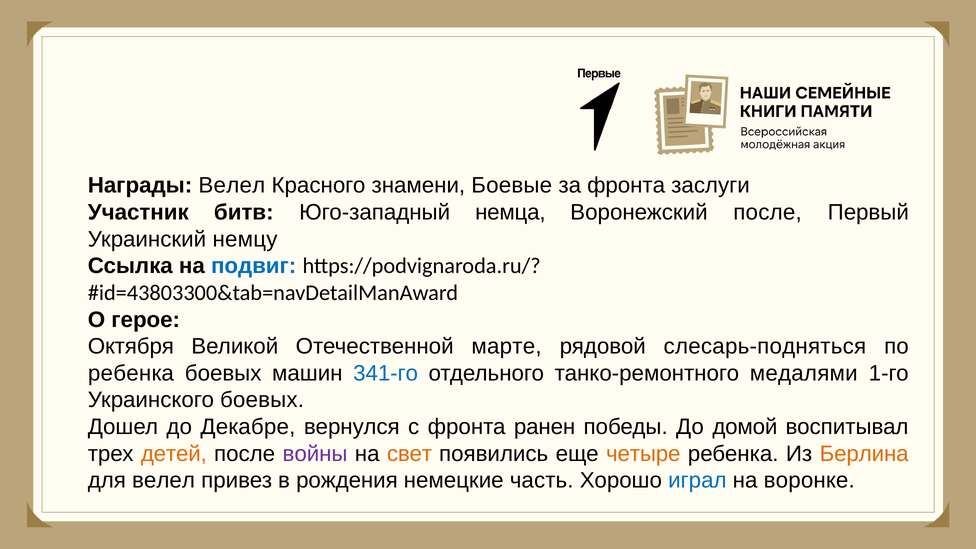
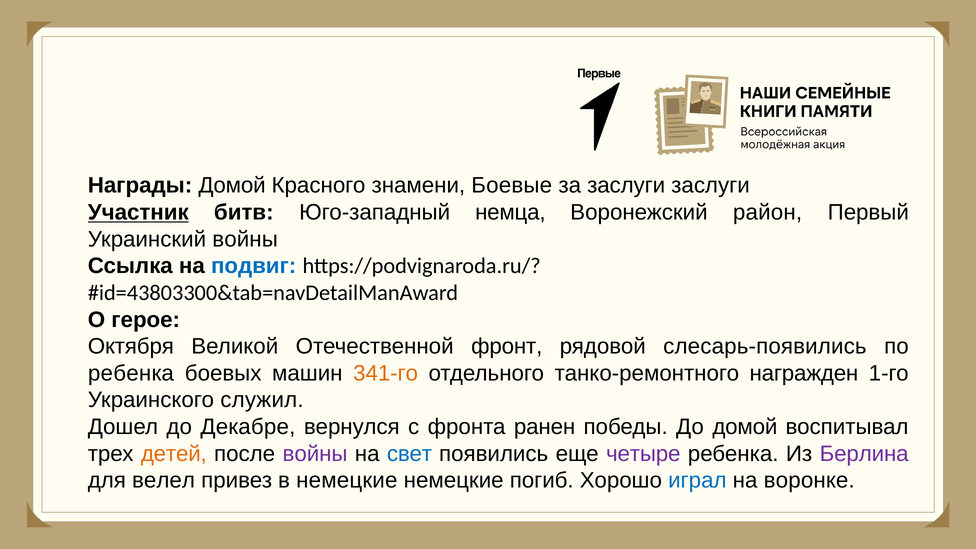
Награды Велел: Велел -> Домой (232, 185)
за фронта: фронта -> заслуги (626, 185)
Участник underline: none -> present (138, 212)
Воронежский после: после -> район (768, 212)
Украинский немцу: немцу -> войны (245, 239)
марте: марте -> фронт (507, 346)
слесарь-подняться: слесарь-подняться -> слесарь-появились (765, 346)
341-го colour: blue -> orange (386, 373)
медалями: медалями -> награжден (804, 373)
Украинского боевых: боевых -> служил (262, 400)
свет colour: orange -> blue (409, 454)
четыре colour: orange -> purple (643, 454)
Берлина colour: orange -> purple (864, 454)
в рождения: рождения -> немецкие (347, 481)
часть: часть -> погиб (542, 481)
